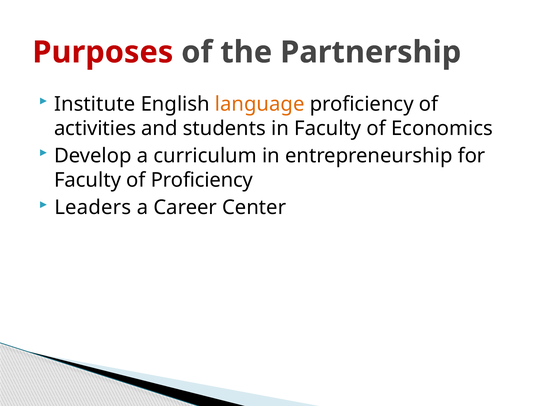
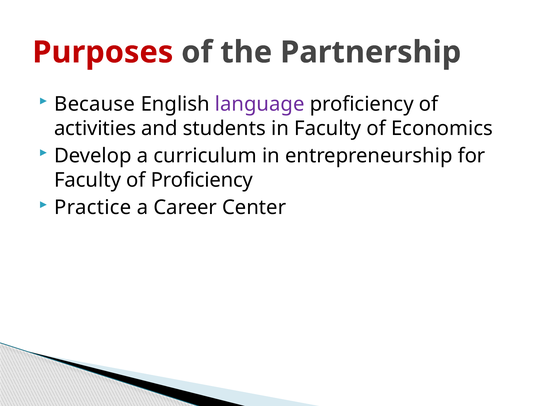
Institute: Institute -> Because (95, 104)
language colour: orange -> purple (260, 104)
Leaders: Leaders -> Practice (93, 207)
